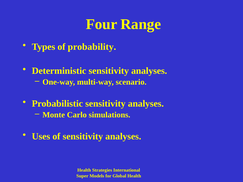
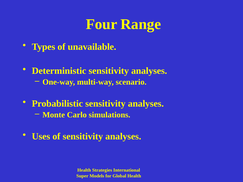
probability: probability -> unavailable (92, 47)
